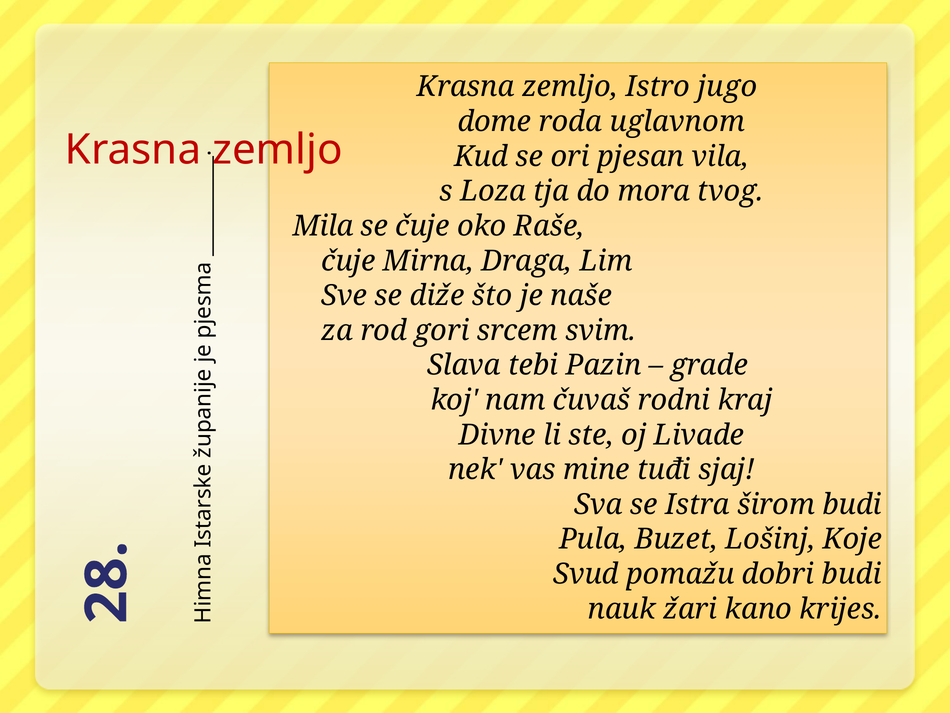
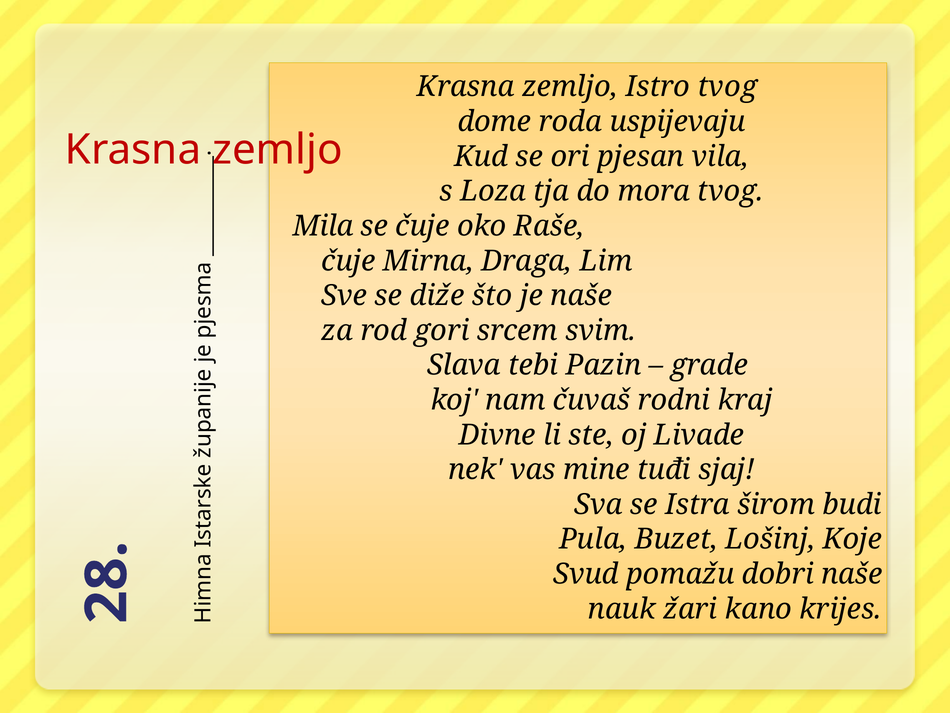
Istro jugo: jugo -> tvog (727, 87)
uglavnom: uglavnom -> uspijevaju (678, 122)
dobri budi: budi -> naše (852, 574)
